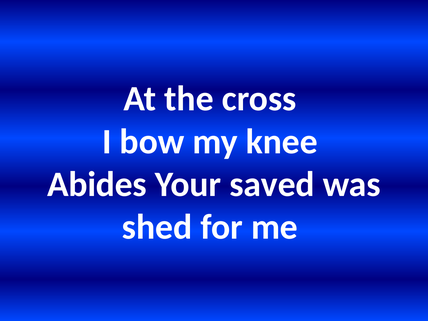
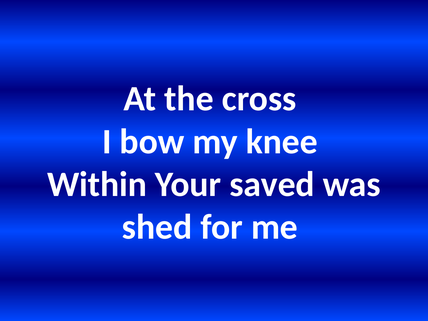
Abides: Abides -> Within (97, 184)
